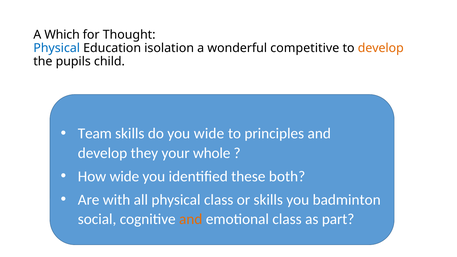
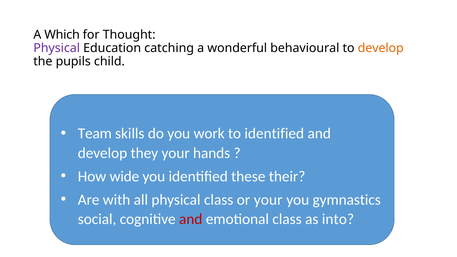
Physical colour: blue -> purple (57, 48)
isolation: isolation -> catching (169, 48)
competitive: competitive -> behavioural (305, 48)
you wide: wide -> work (209, 133)
to principles: principles -> identified (274, 133)
whole: whole -> hands (212, 153)
both: both -> their (287, 176)
or skills: skills -> your (268, 200)
badminton: badminton -> gymnastics (347, 200)
and colour: orange -> red (191, 219)
part: part -> into (338, 219)
